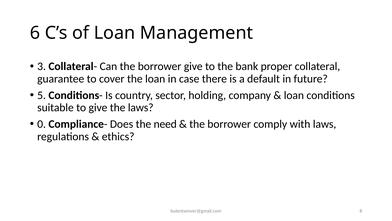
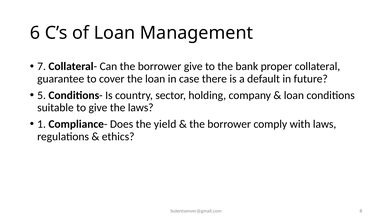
3: 3 -> 7 (42, 66)
0: 0 -> 1 (42, 124)
need: need -> yield (165, 124)
